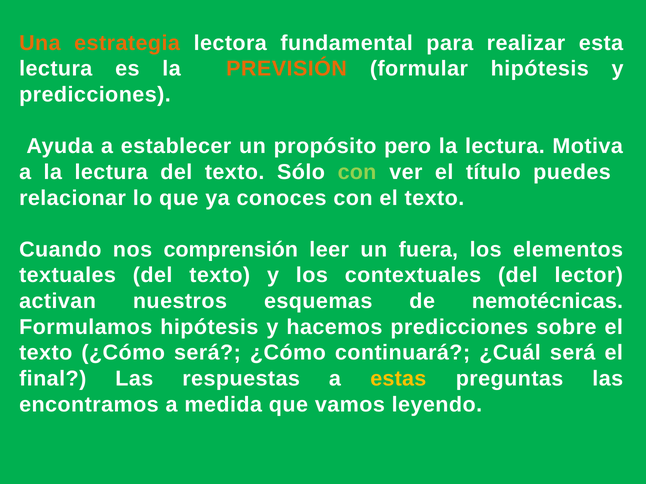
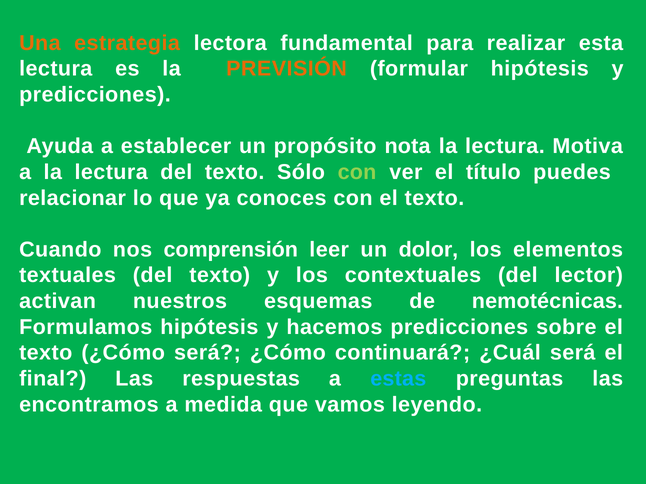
pero: pero -> nota (408, 146)
fuera: fuera -> dolor (428, 250)
estas colour: yellow -> light blue (398, 379)
